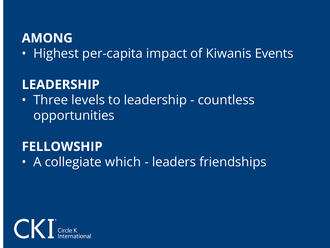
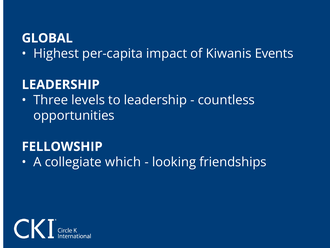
AMONG: AMONG -> GLOBAL (47, 38)
leaders: leaders -> looking (174, 162)
